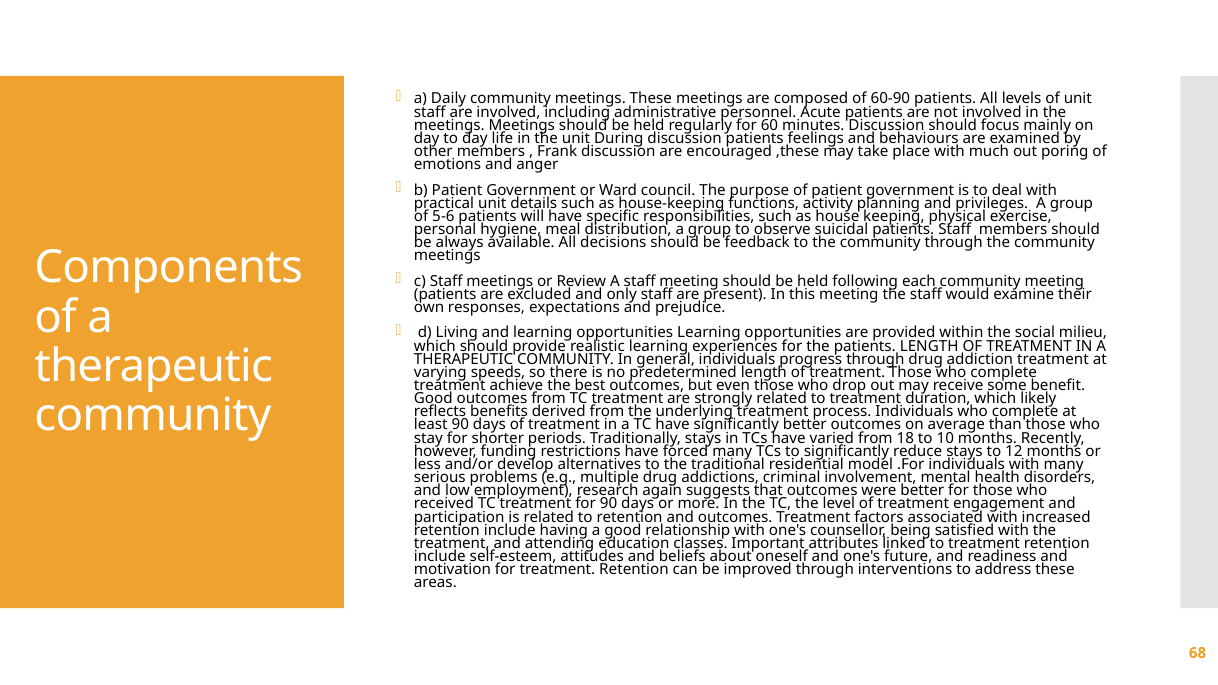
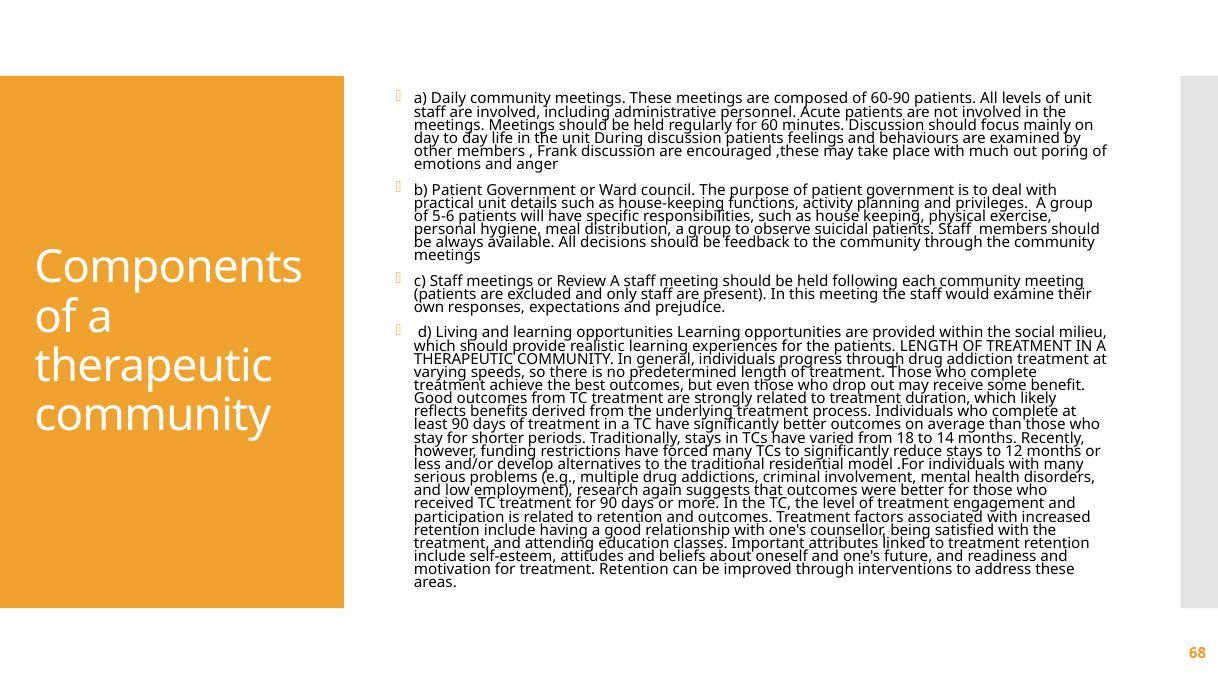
10: 10 -> 14 (945, 438)
